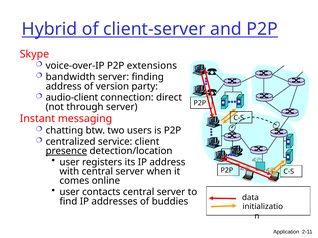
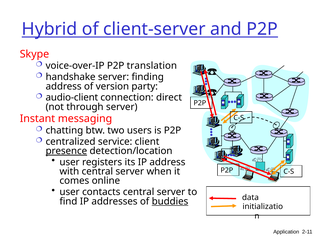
extensions: extensions -> translation (152, 66)
bandwidth: bandwidth -> handshake (71, 77)
buddies underline: none -> present (170, 202)
